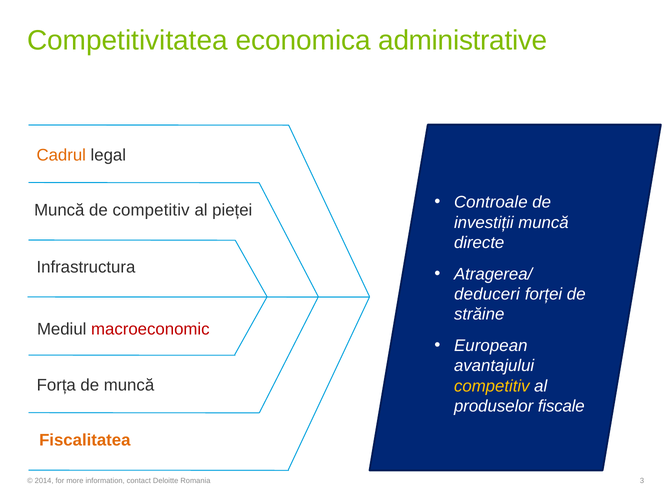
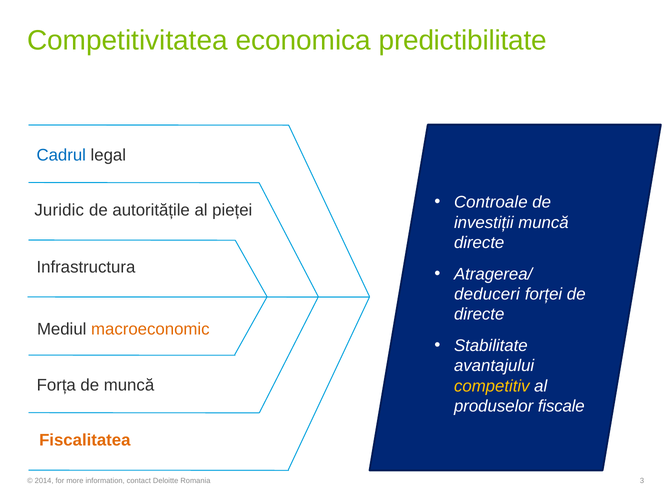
administrative: administrative -> predictibilitate (463, 40)
Cadrul colour: orange -> blue (61, 155)
Muncă: Muncă -> Juridic (59, 210)
de competitiv: competitiv -> autoritățile (151, 210)
străine: străine -> directe (479, 314)
macroeconomic colour: red -> orange (150, 329)
European: European -> Stabilitate (491, 346)
